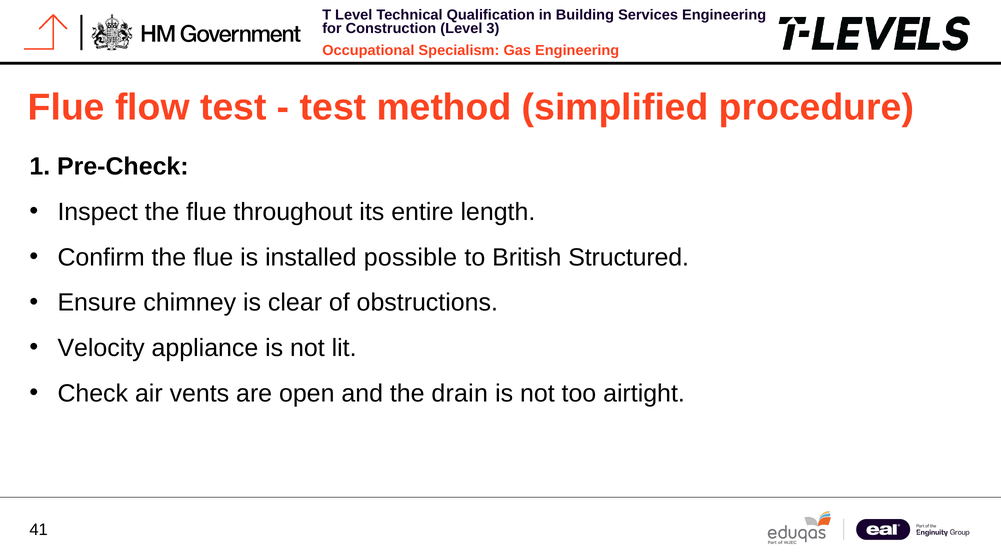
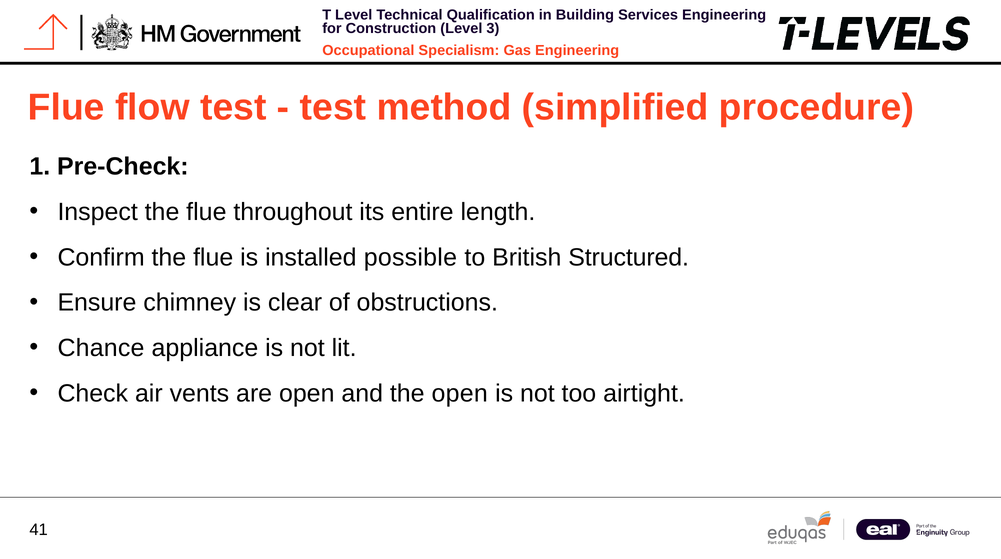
Velocity: Velocity -> Chance (101, 348)
the drain: drain -> open (460, 394)
